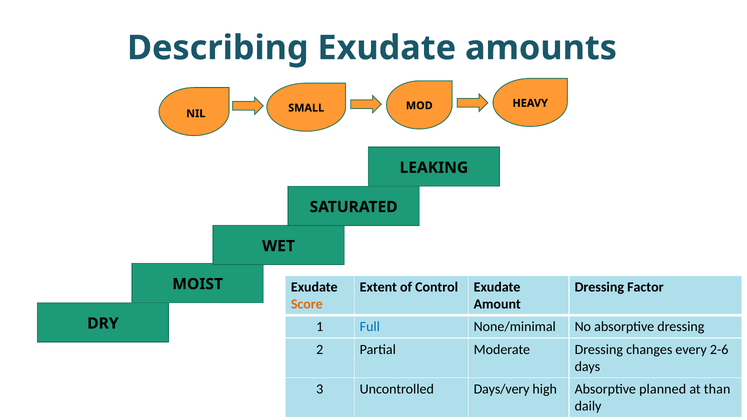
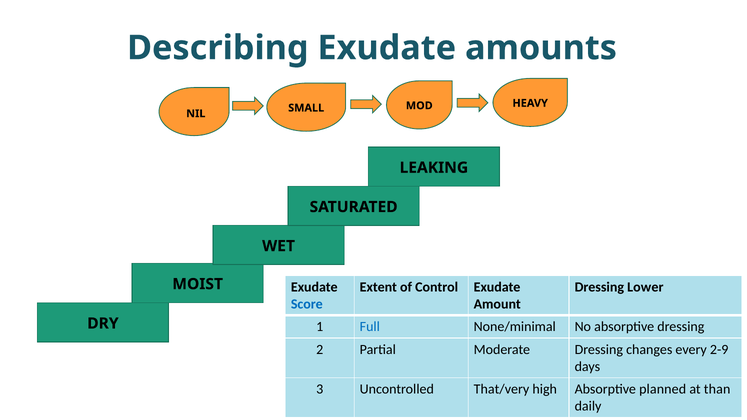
Factor: Factor -> Lower (645, 287)
Score colour: orange -> blue (307, 304)
2-6: 2-6 -> 2-9 (719, 350)
Days/very: Days/very -> That/very (502, 389)
